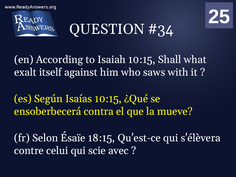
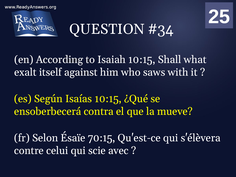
18:15: 18:15 -> 70:15 (102, 138)
